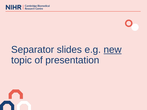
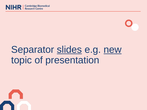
slides underline: none -> present (69, 50)
